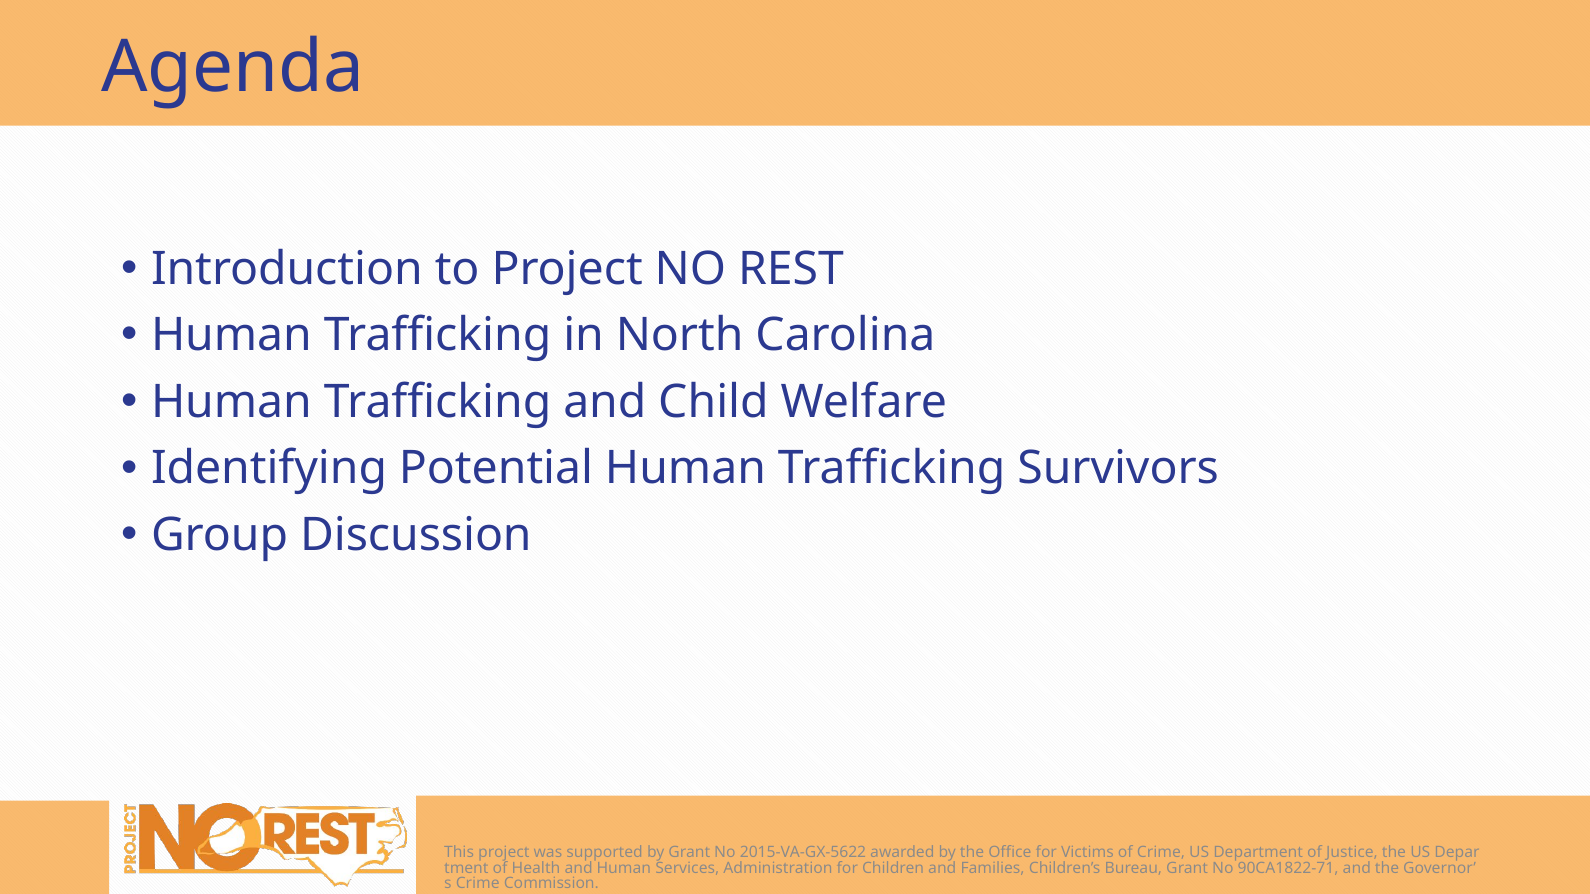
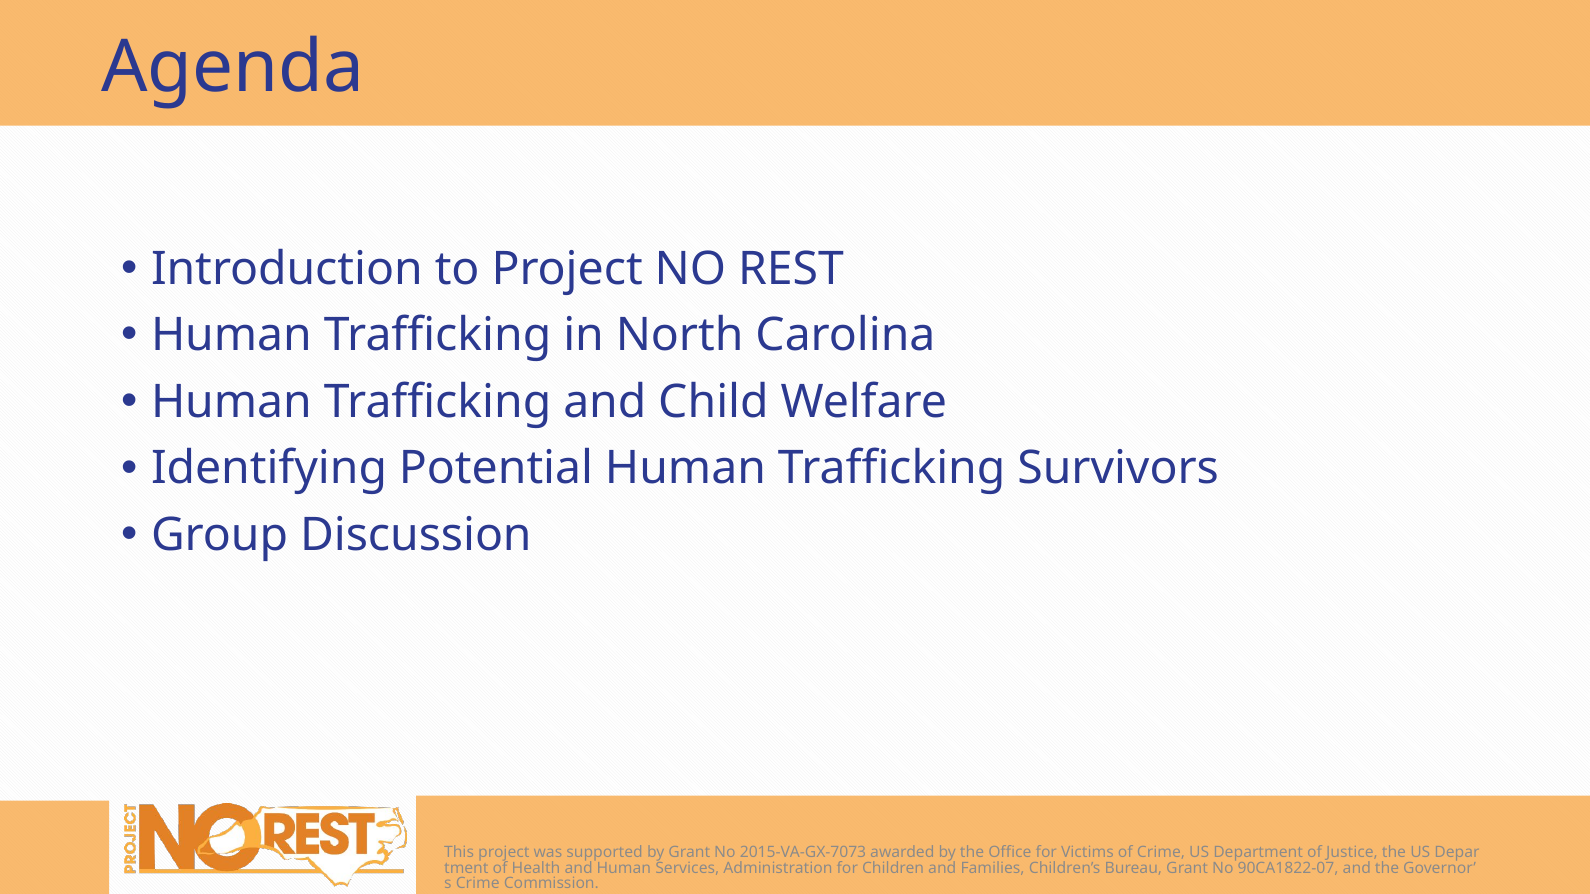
2015-VA-GX-5622: 2015-VA-GX-5622 -> 2015-VA-GX-7073 (803, 853)
90CA1822-71: 90CA1822-71 -> 90CA1822-07 (1288, 868)
